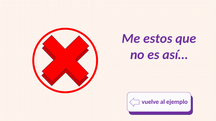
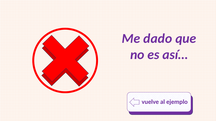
estos: estos -> dado (158, 39)
